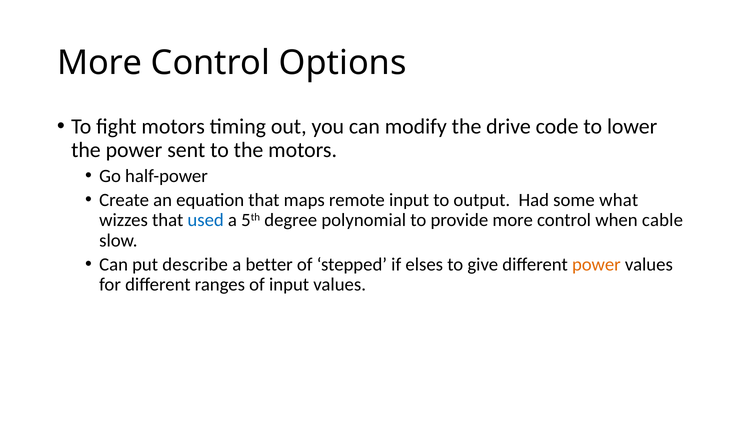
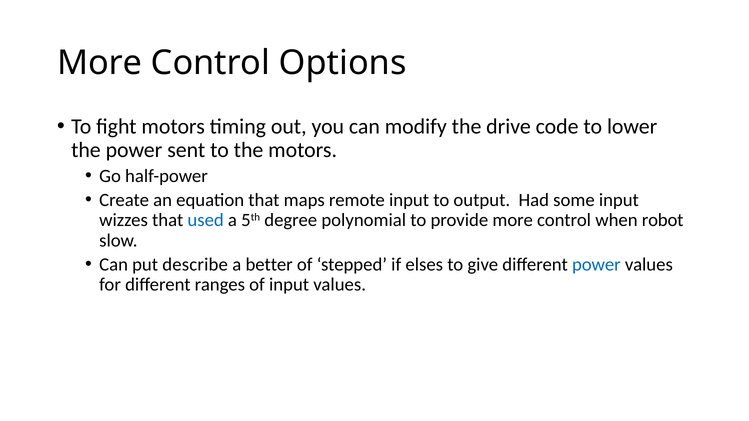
some what: what -> input (619, 200)
cable: cable -> robot (663, 220)
power colour: orange -> blue (596, 265)
